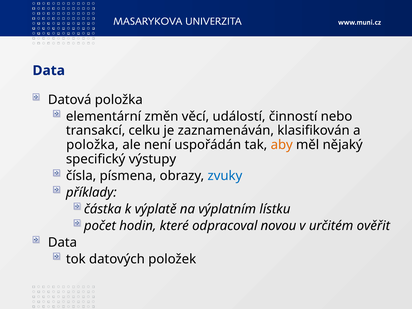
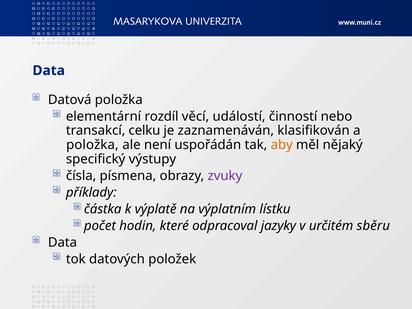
změn: změn -> rozdíl (162, 116)
zvuky colour: blue -> purple (225, 176)
novou: novou -> jazyky (278, 226)
ověřit: ověřit -> sběru (373, 226)
